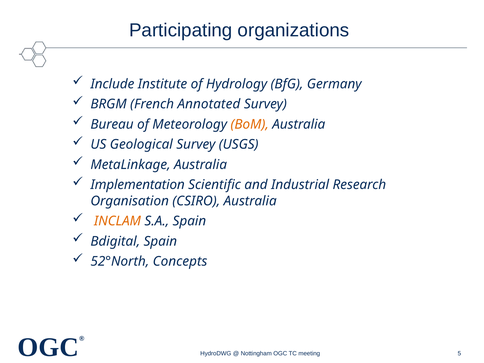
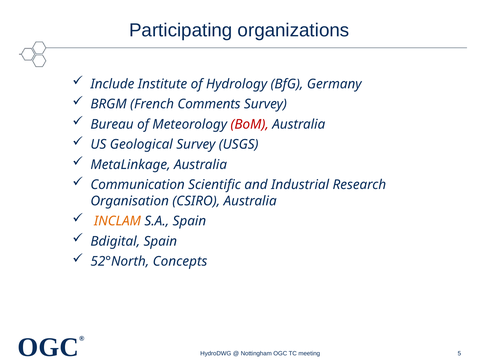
Annotated: Annotated -> Comments (209, 104)
BoM colour: orange -> red (250, 124)
Implementation: Implementation -> Communication (138, 185)
